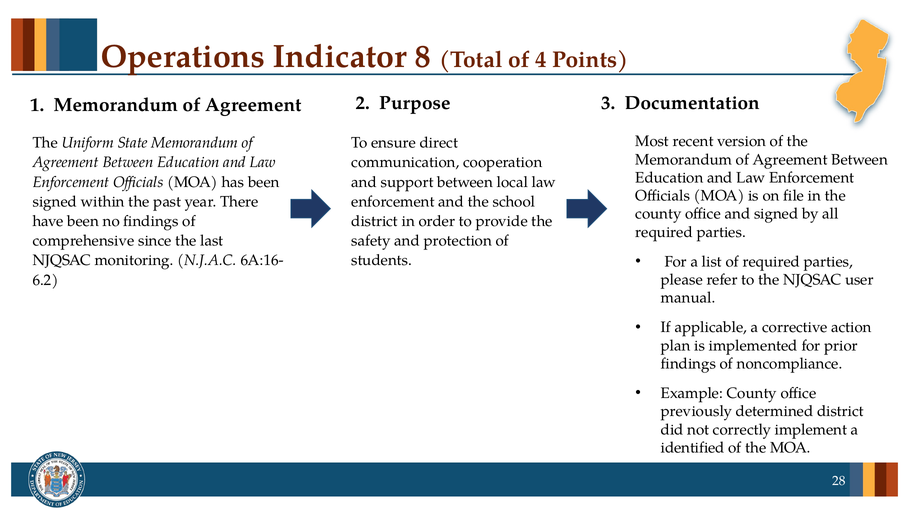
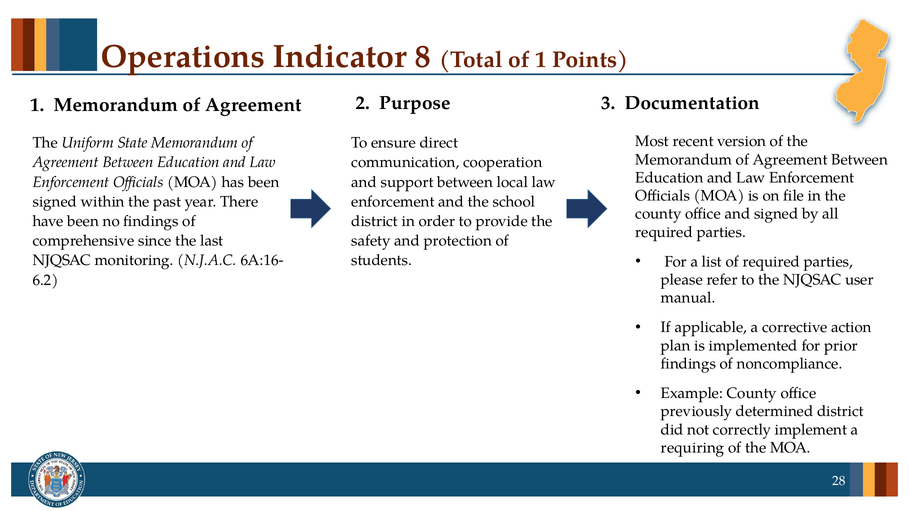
of 4: 4 -> 1 (541, 60)
identified: identified -> requiring (693, 448)
